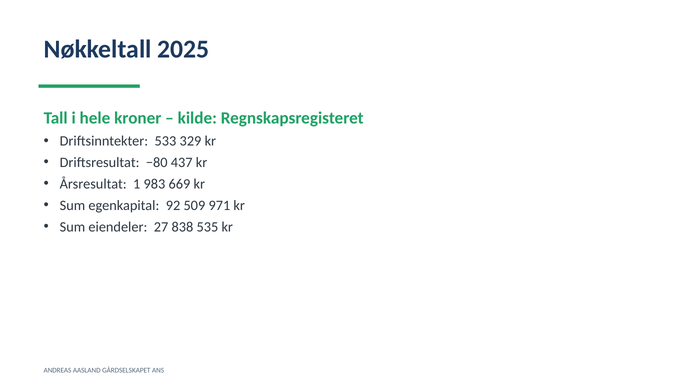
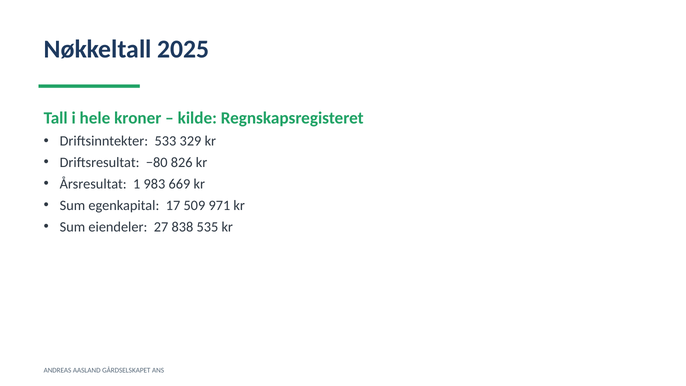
437: 437 -> 826 (182, 163)
92: 92 -> 17 (173, 205)
